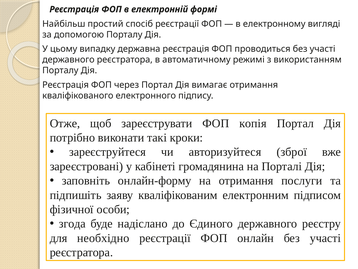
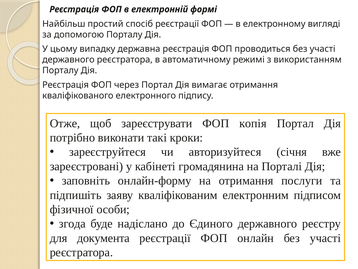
зброї: зброї -> січня (292, 152)
необхідно: необхідно -> документа (103, 238)
